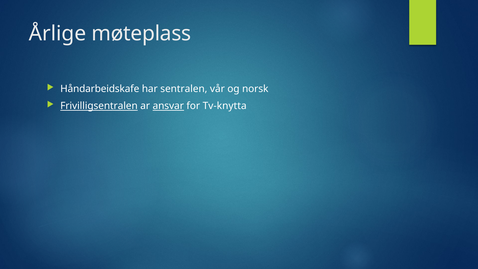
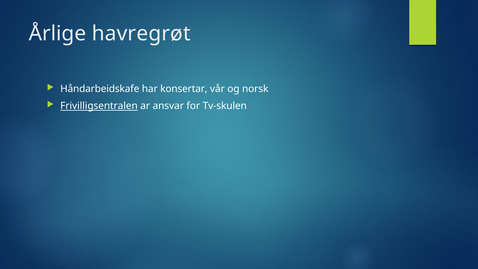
møteplass: møteplass -> havregrøt (141, 34)
sentralen: sentralen -> konsertar (184, 89)
ansvar underline: present -> none (168, 106)
Tv-knytta: Tv-knytta -> Tv-skulen (225, 106)
